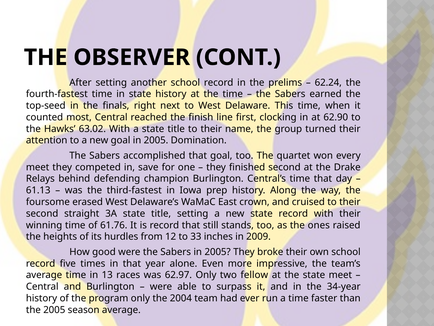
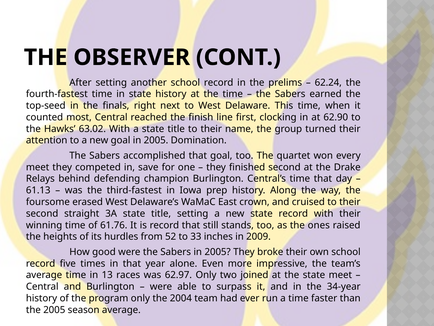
12: 12 -> 52 (171, 236)
fellow: fellow -> joined (254, 275)
